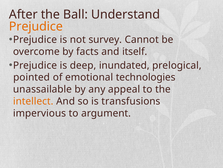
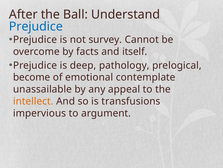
Prejudice colour: orange -> blue (36, 26)
inundated: inundated -> pathology (124, 65)
pointed: pointed -> become (32, 77)
technologies: technologies -> contemplate (146, 77)
